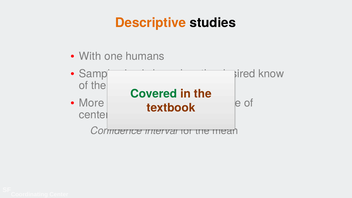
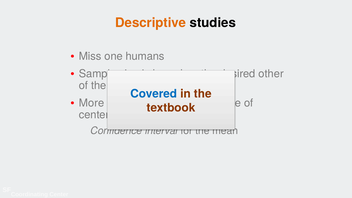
With: With -> Miss (90, 56)
know: know -> other (271, 74)
Covered colour: green -> blue (154, 94)
